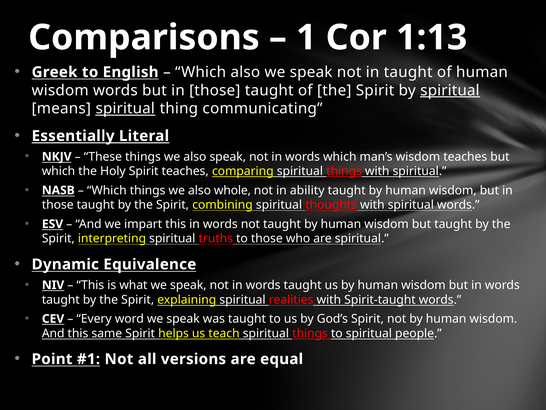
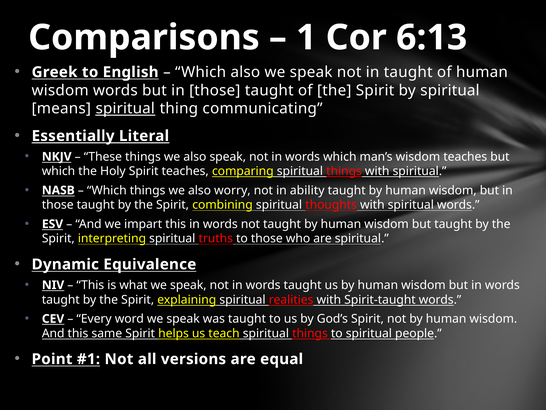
1:13: 1:13 -> 6:13 (432, 38)
spiritual underline: present -> none (450, 90)
whole: whole -> worry (232, 190)
